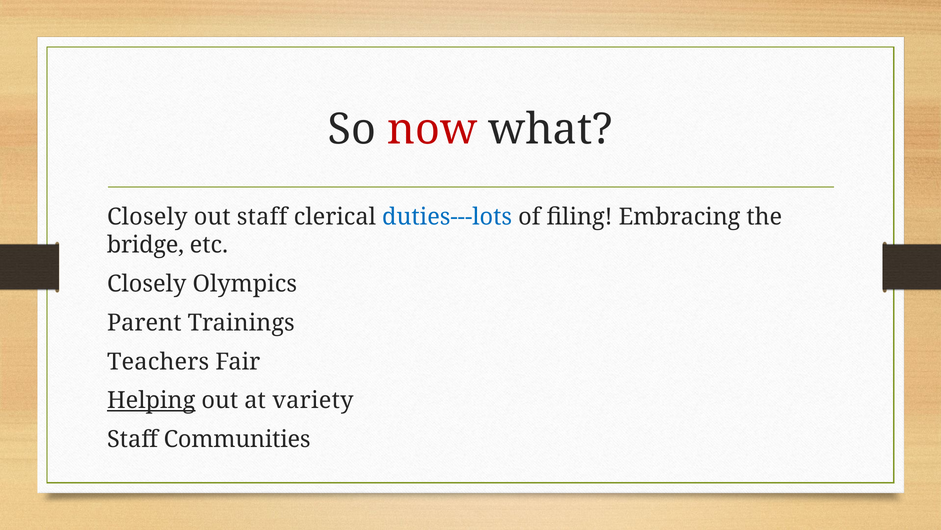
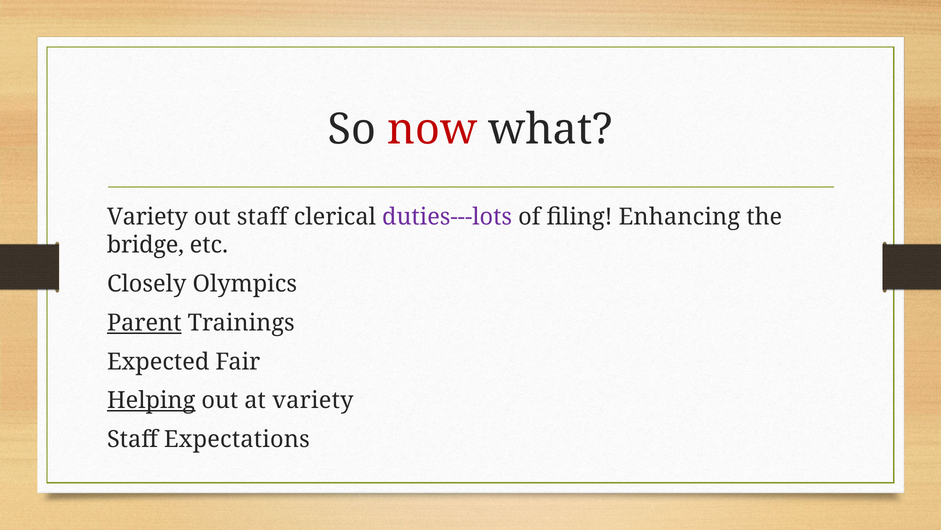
Closely: Closely -> Variety (147, 217)
duties---lots colour: blue -> purple (447, 217)
Embracing: Embracing -> Enhancing (679, 217)
Parent underline: none -> present (144, 323)
Teachers: Teachers -> Expected (158, 361)
Communities: Communities -> Expectations (237, 439)
